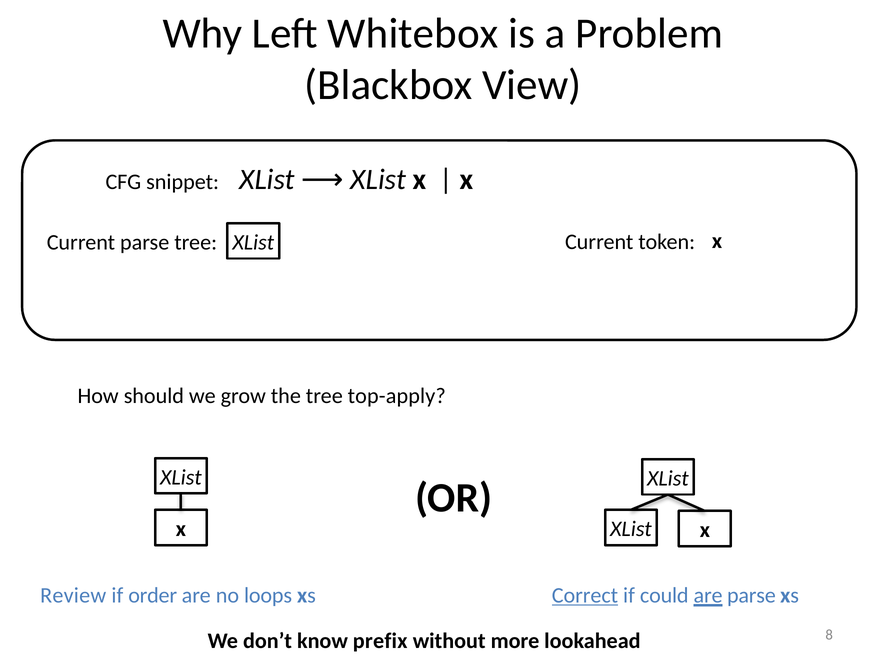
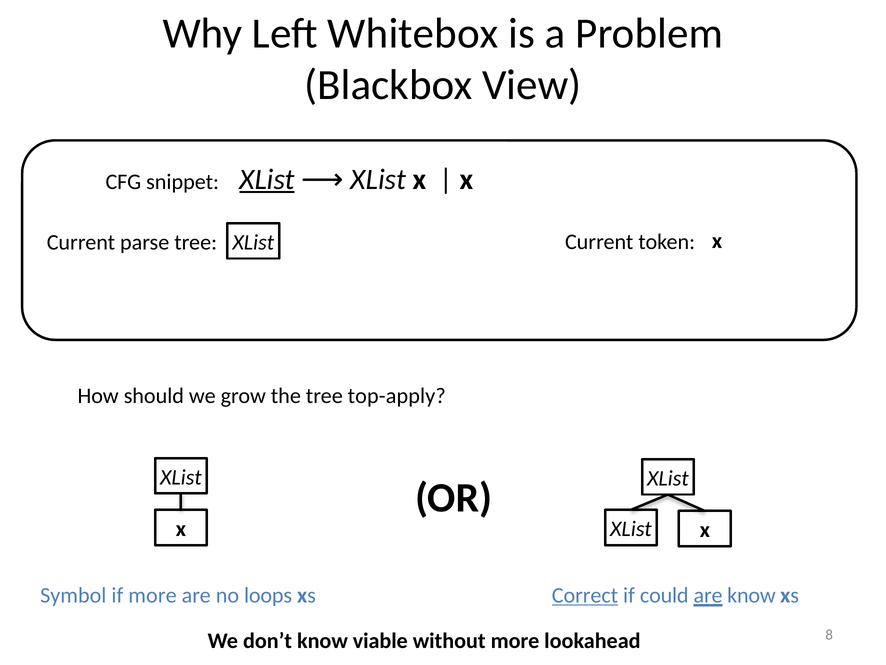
XList underline: none -> present (267, 179)
Review: Review -> Symbol (73, 595)
if order: order -> more (153, 595)
are parse: parse -> know (751, 595)
prefix: prefix -> viable (380, 640)
